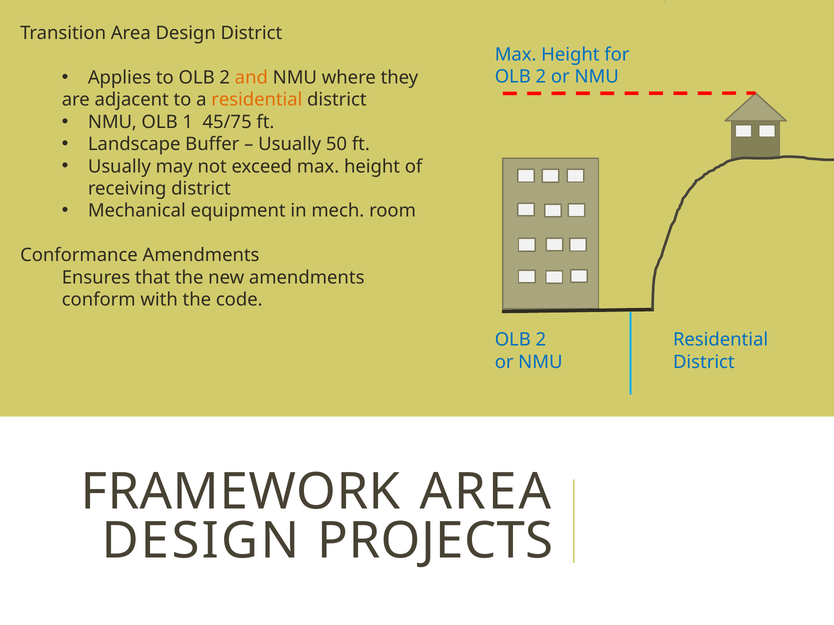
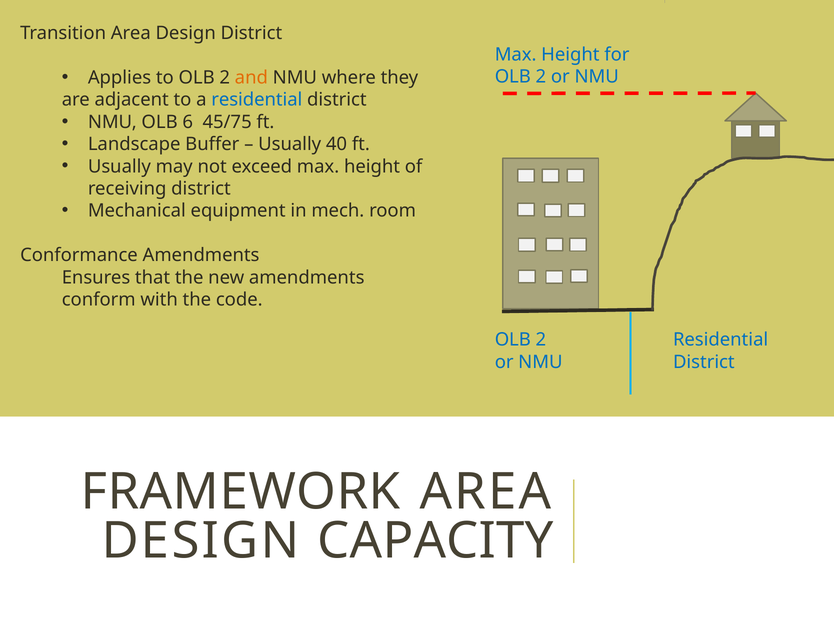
residential colour: orange -> blue (257, 100)
1: 1 -> 6 (188, 122)
50: 50 -> 40 (336, 144)
PROJECTS: PROJECTS -> CAPACITY (436, 541)
